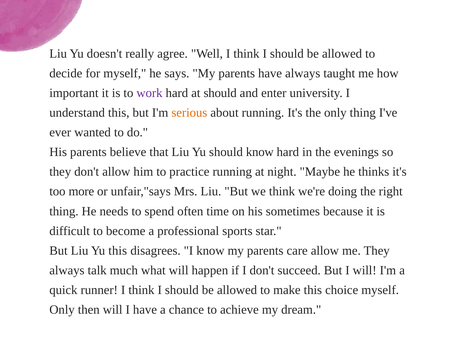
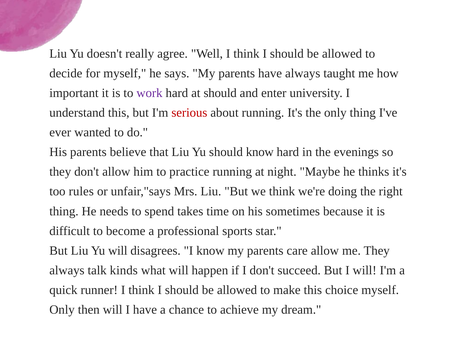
serious colour: orange -> red (189, 113)
more: more -> rules (81, 192)
often: often -> takes (190, 211)
Yu this: this -> will (118, 251)
much: much -> kinds (124, 270)
